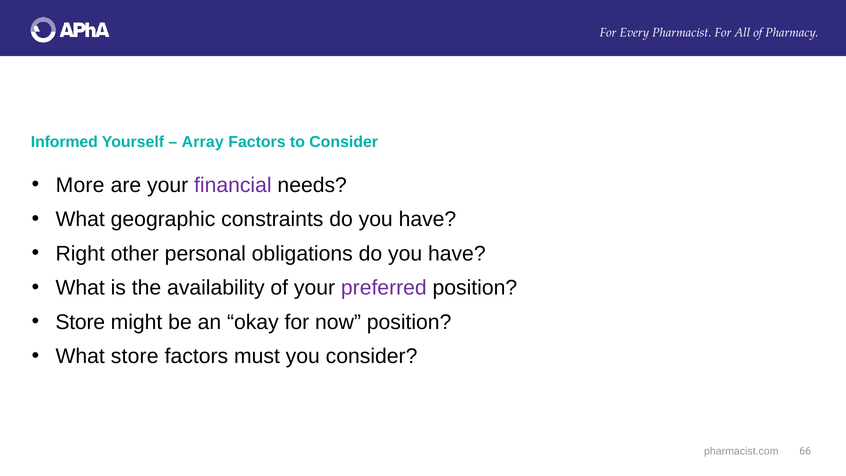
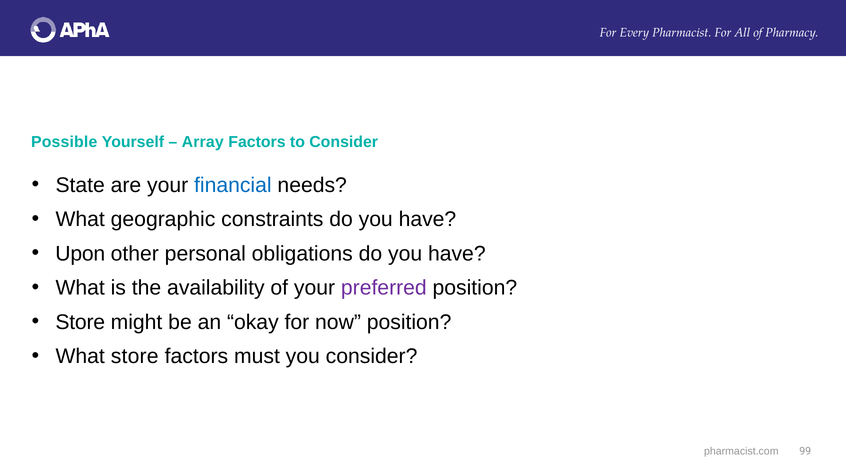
Informed: Informed -> Possible (64, 142)
More: More -> State (80, 185)
financial colour: purple -> blue (233, 185)
Right: Right -> Upon (80, 254)
66: 66 -> 99 (805, 451)
